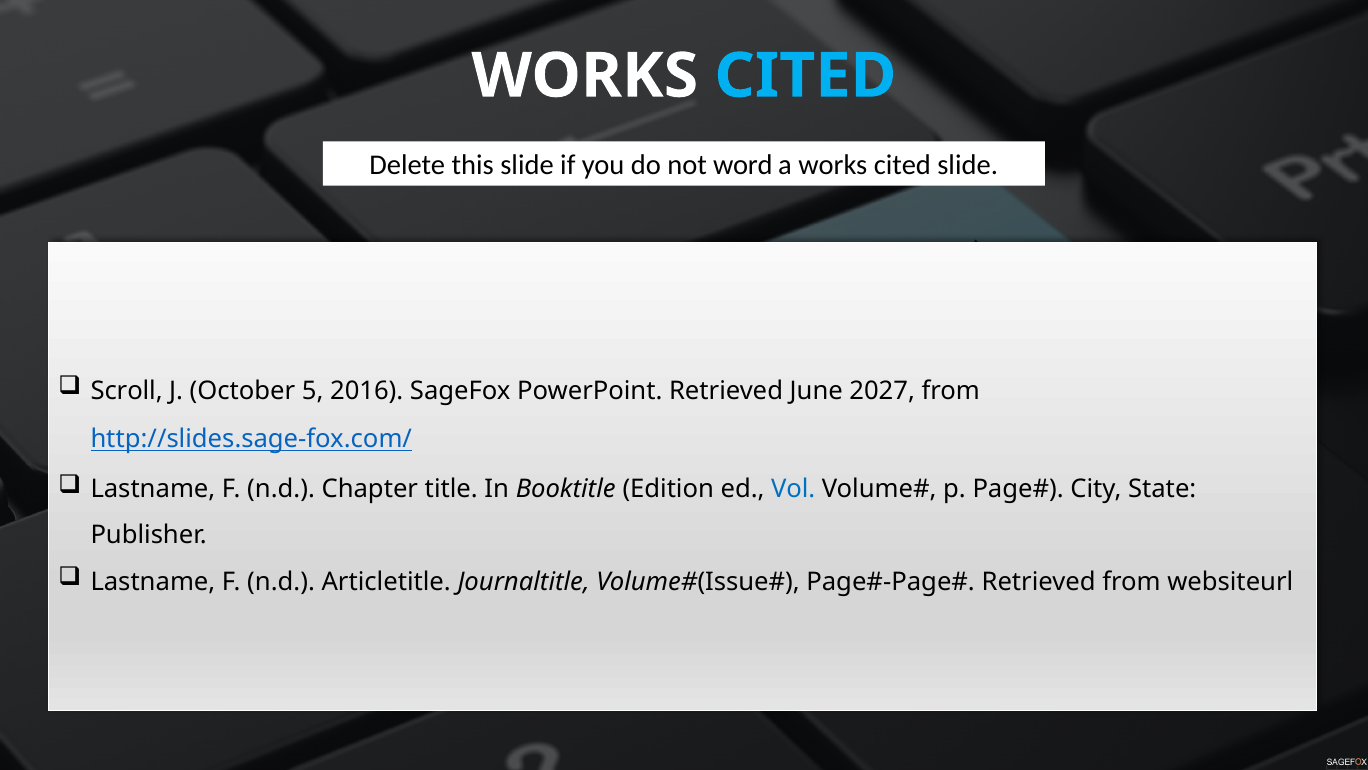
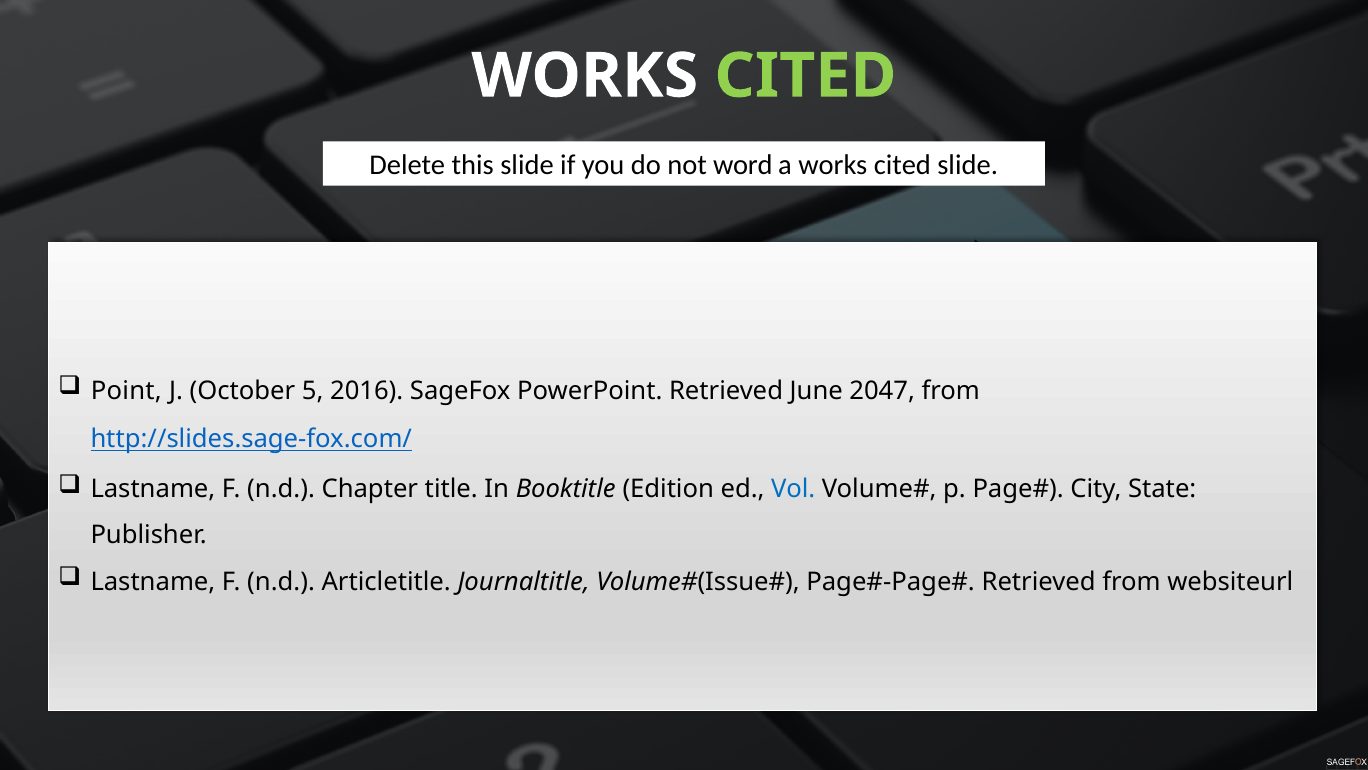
CITED colour: light blue -> light green (805, 76)
Scroll: Scroll -> Point (126, 390)
2027: 2027 -> 2047 (882, 390)
